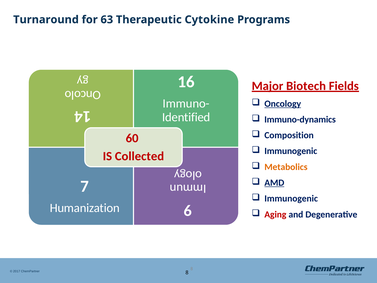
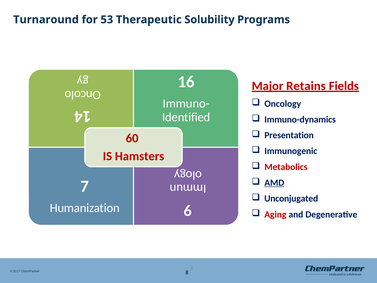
63: 63 -> 53 (107, 20)
Cytokine: Cytokine -> Solubility (210, 20)
Biotech: Biotech -> Retains (306, 86)
Oncology underline: present -> none (283, 104)
Composition: Composition -> Presentation (289, 135)
Collected: Collected -> Hamsters (140, 156)
Metabolics colour: orange -> red (286, 167)
Immunogenic: Immunogenic -> Unconjugated (291, 198)
